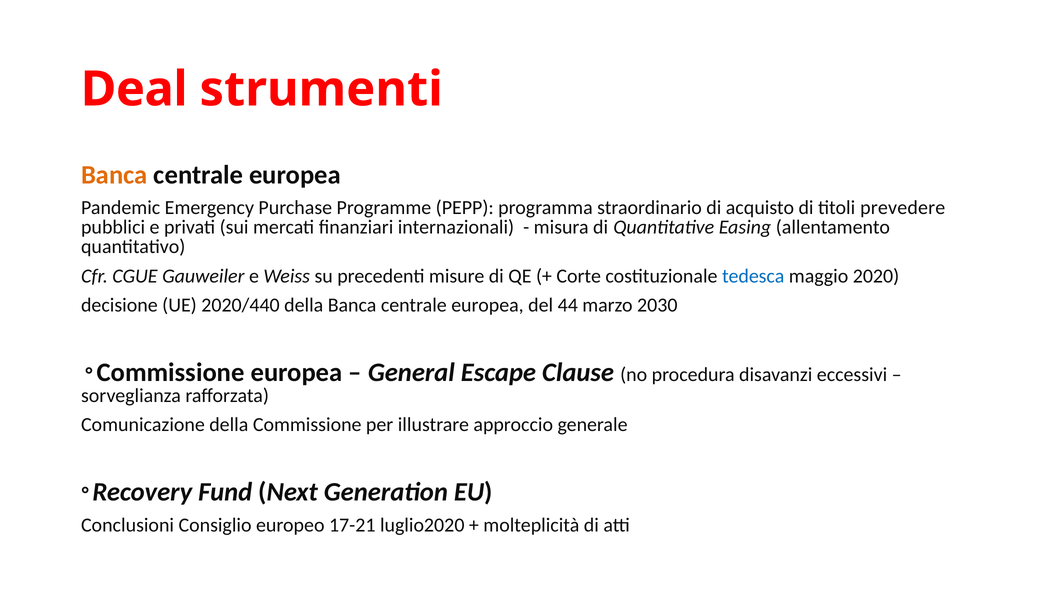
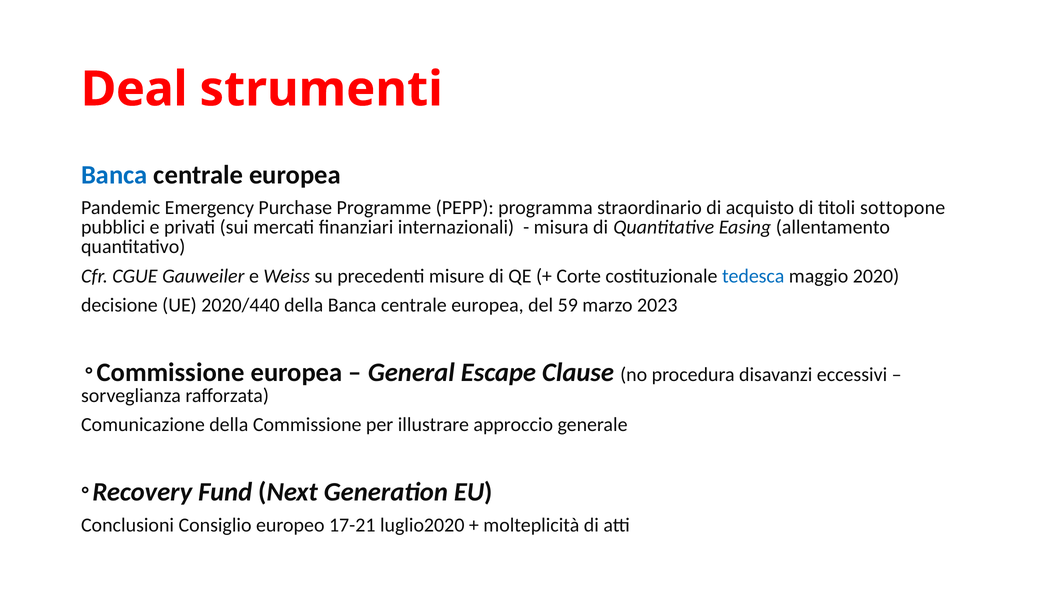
Banca colour: orange -> blue (114, 175)
prevedere: prevedere -> sottopone (903, 208)
44: 44 -> 59 (568, 306)
2030: 2030 -> 2023 (657, 306)
